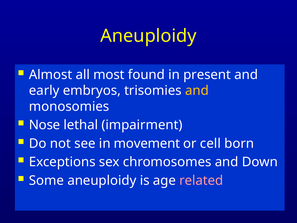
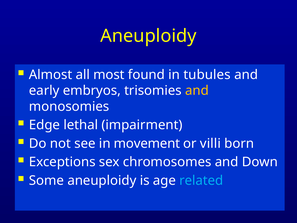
present: present -> tubules (207, 75)
Nose: Nose -> Edge (44, 125)
cell: cell -> villi (210, 143)
related colour: pink -> light blue (201, 180)
